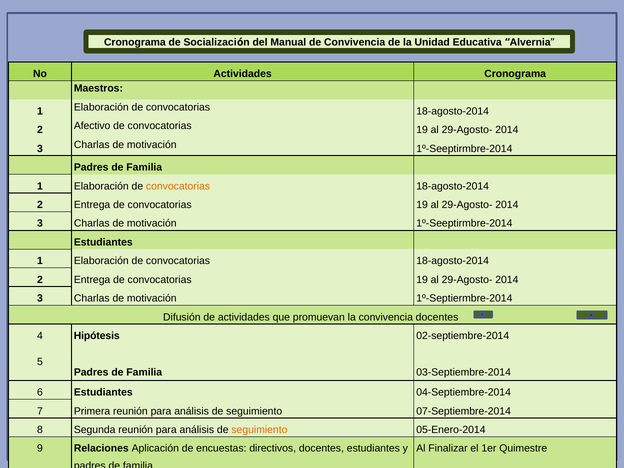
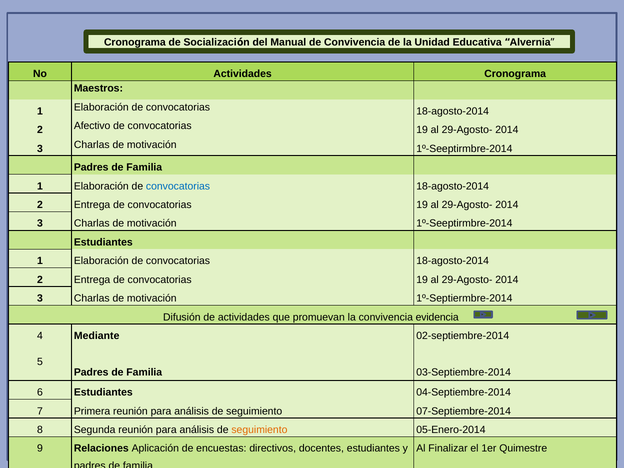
convocatorias colour: orange -> blue (178, 186)
convivencia docentes: docentes -> evidencia (437, 317)
Hipótesis: Hipótesis -> Mediante (97, 336)
